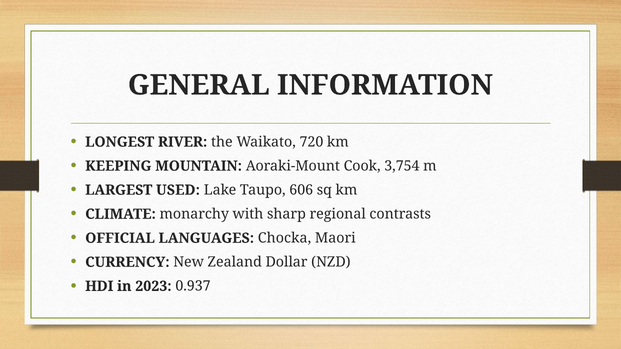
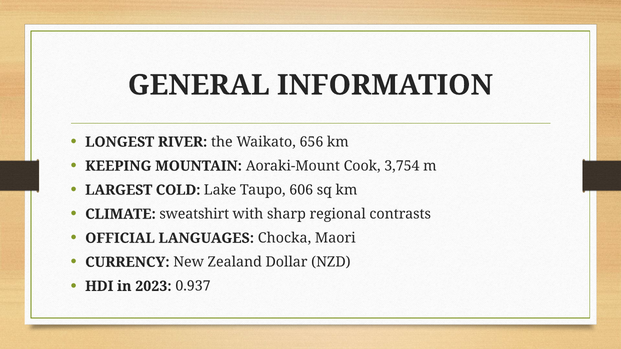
720: 720 -> 656 (311, 142)
USED: USED -> COLD (178, 190)
monarchy: monarchy -> sweatshirt (194, 214)
